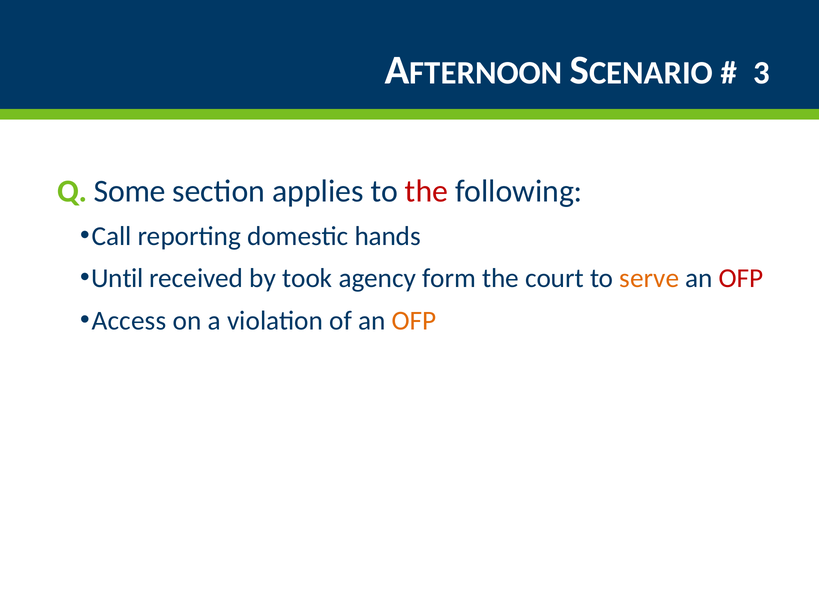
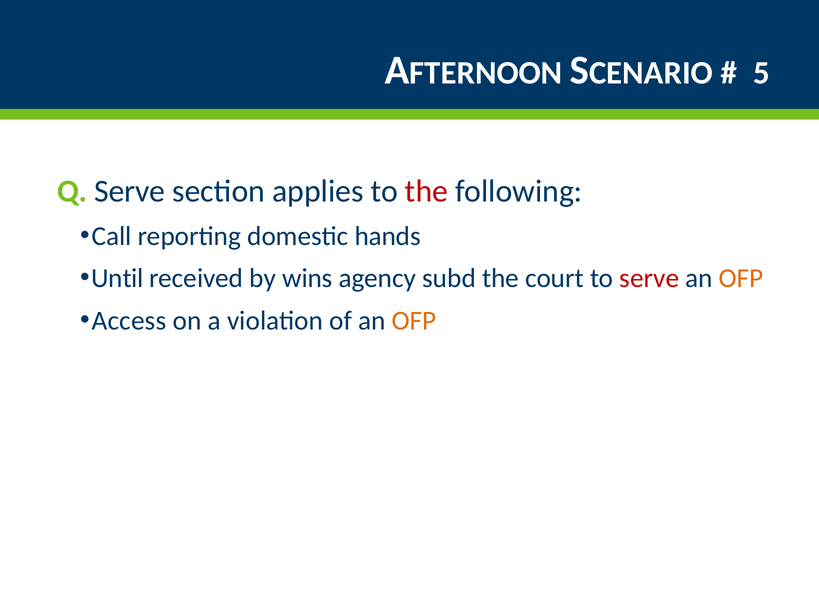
3: 3 -> 5 (762, 73)
Q Some: Some -> Serve (130, 191)
took: took -> wins (307, 279)
form: form -> subd (449, 279)
serve colour: orange -> red (649, 279)
OFP colour: red -> orange (741, 279)
